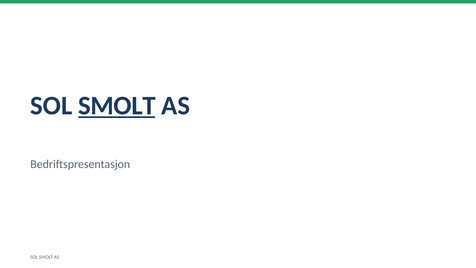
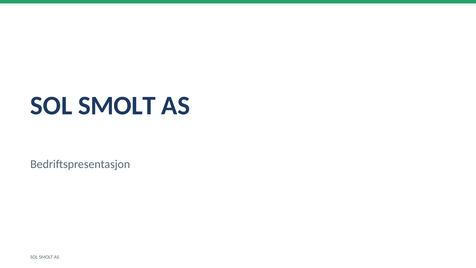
SMOLT underline: present -> none (117, 106)
